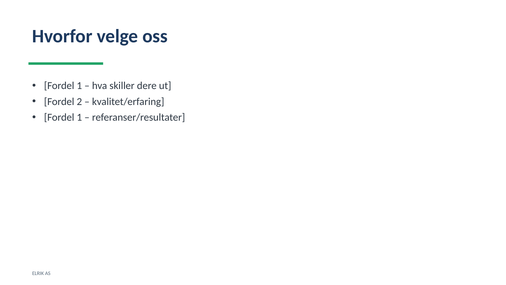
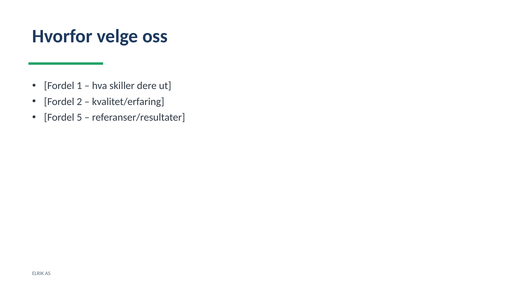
1: 1 -> 5 (79, 117)
